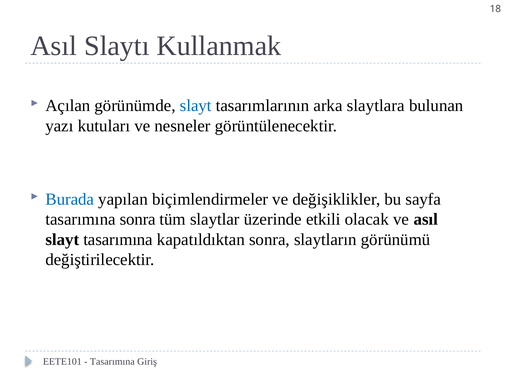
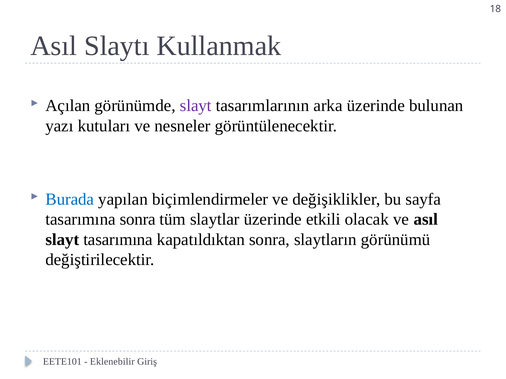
slayt colour: blue -> purple (196, 106)
arka slaytlara: slaytlara -> üzerinde (376, 106)
Tasarımına: Tasarımına -> Eklenebilir (112, 362)
